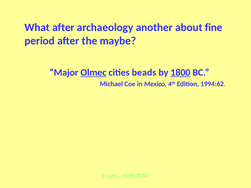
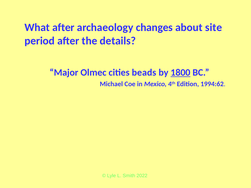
another: another -> changes (154, 28)
fine: fine -> site (214, 28)
maybe: maybe -> details (118, 41)
Olmec underline: present -> none (93, 73)
